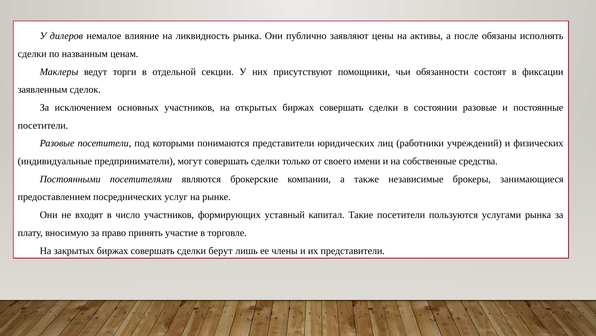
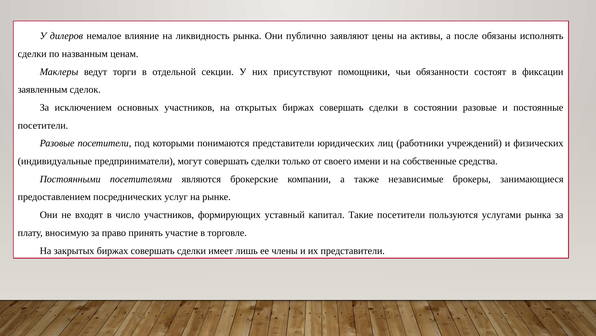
берут: берут -> имеет (221, 250)
